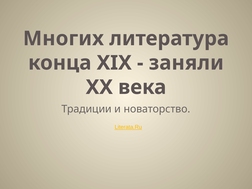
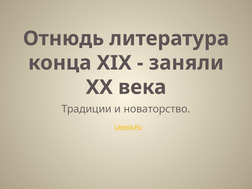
Многих: Многих -> Отнюдь (64, 39)
